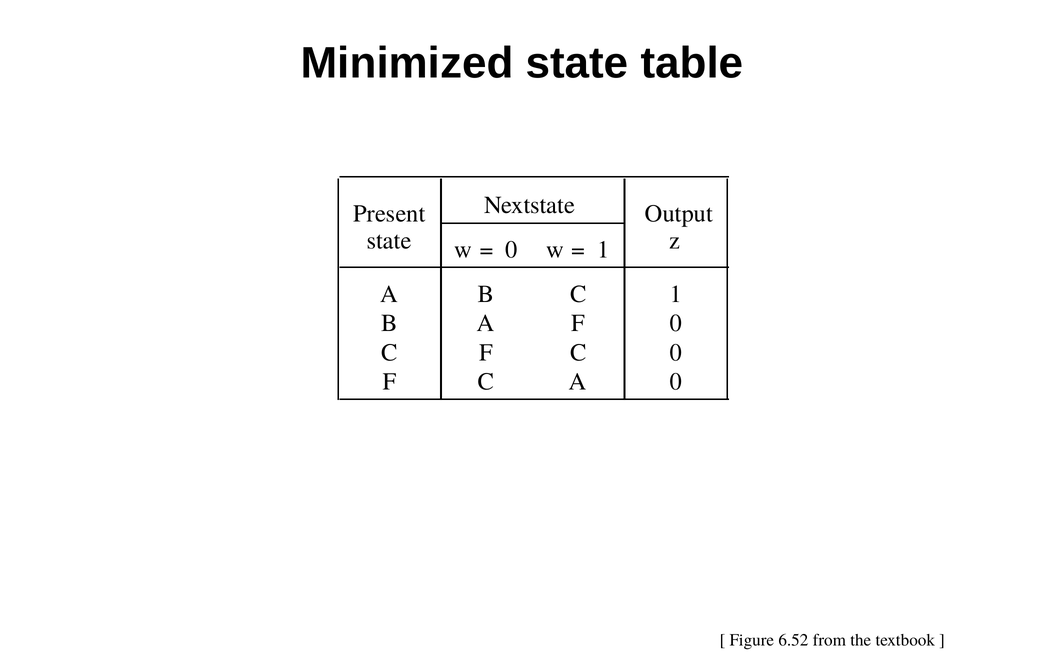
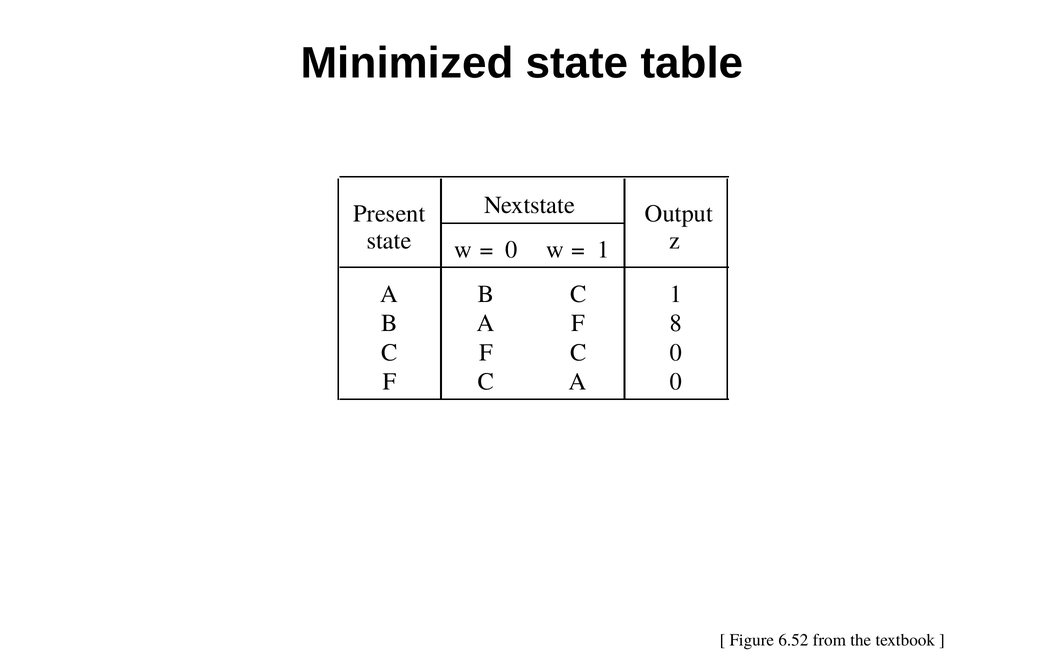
F 0: 0 -> 8 (676, 323)
